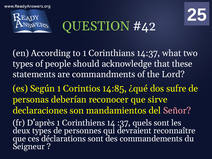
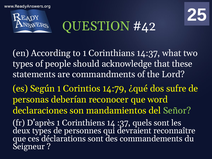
14:85: 14:85 -> 14:79 (115, 89)
sirve: sirve -> word (158, 100)
Señor colour: pink -> light green (177, 110)
